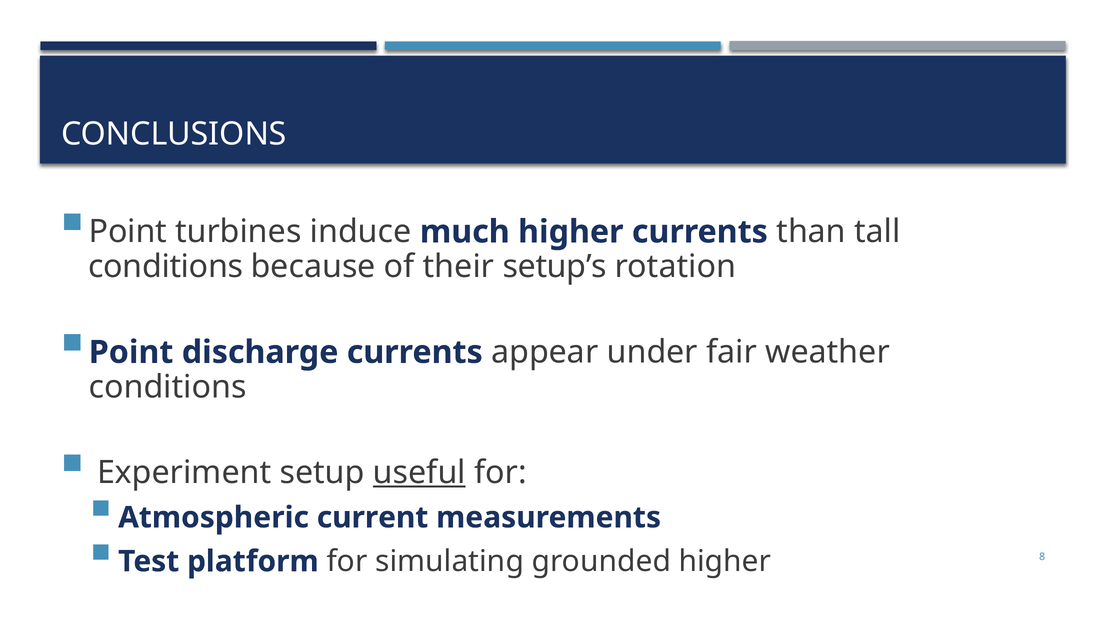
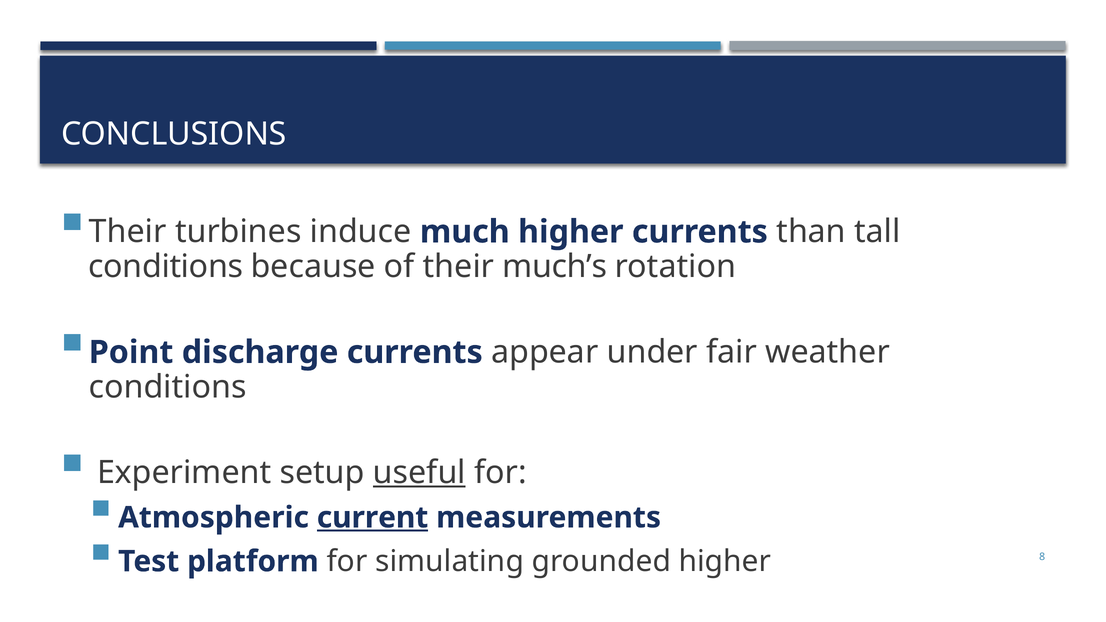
Point: Point -> Their (128, 232)
setup’s: setup’s -> much’s (555, 267)
current underline: none -> present (373, 518)
